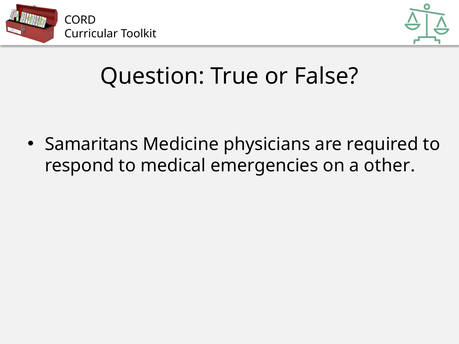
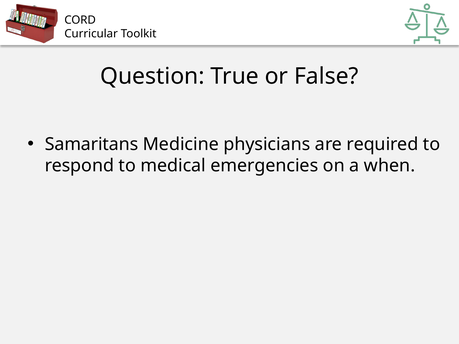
other: other -> when (390, 166)
